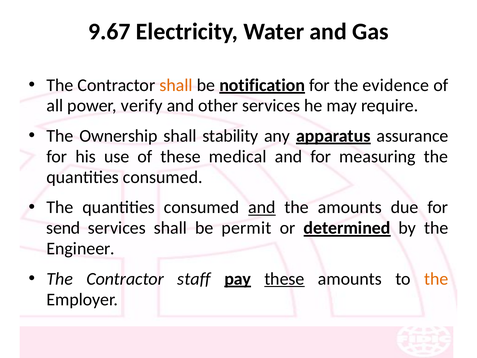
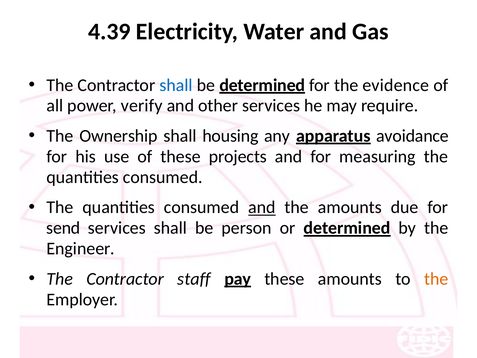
9.67: 9.67 -> 4.39 (109, 31)
shall colour: orange -> blue (176, 85)
be notification: notification -> determined (262, 85)
stability: stability -> housing (230, 136)
assurance: assurance -> avoidance (413, 136)
medical: medical -> projects (238, 156)
permit: permit -> person (247, 228)
these underline: present -> none (284, 279)
